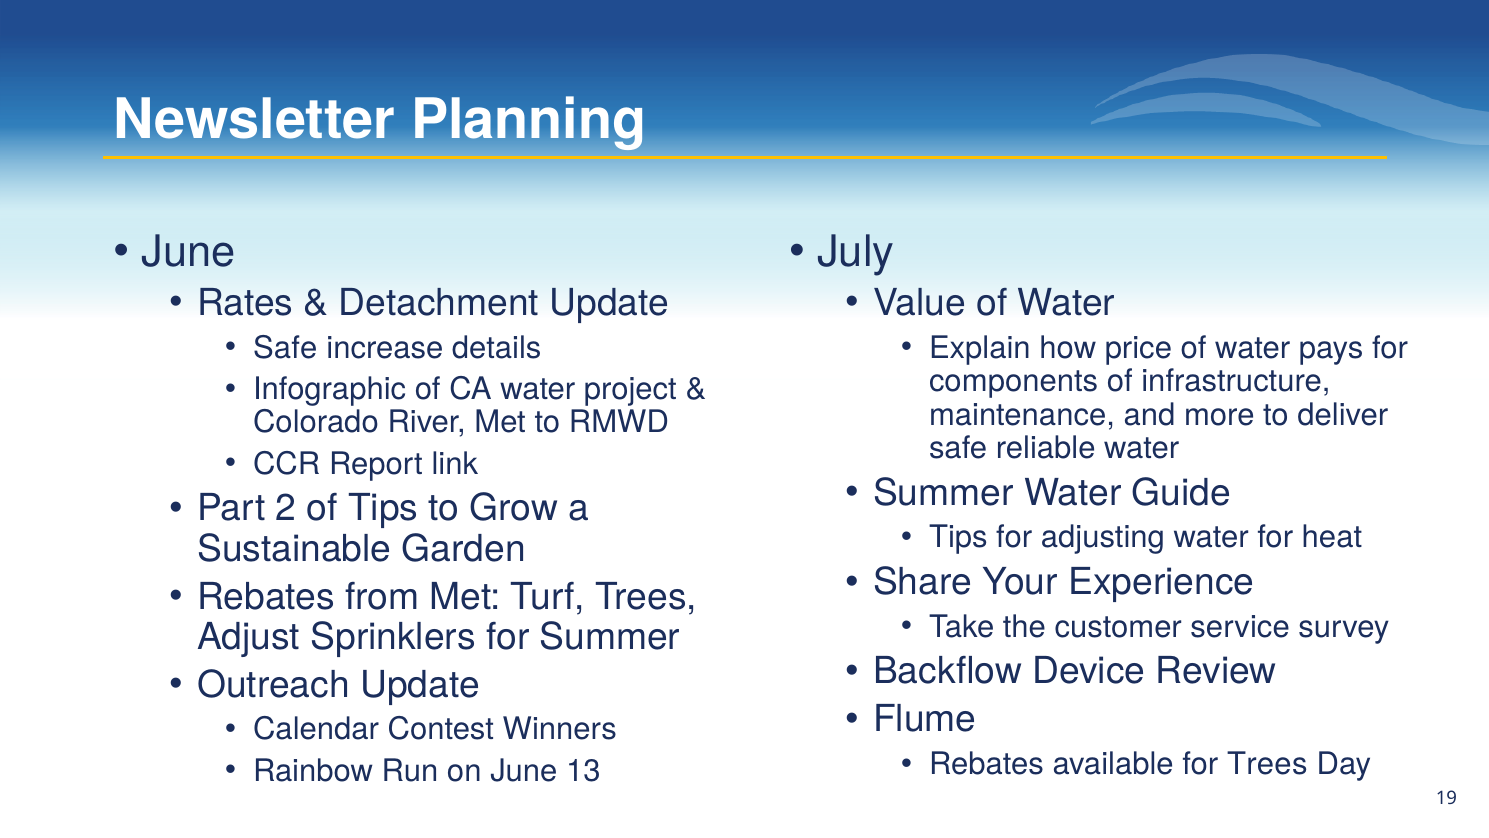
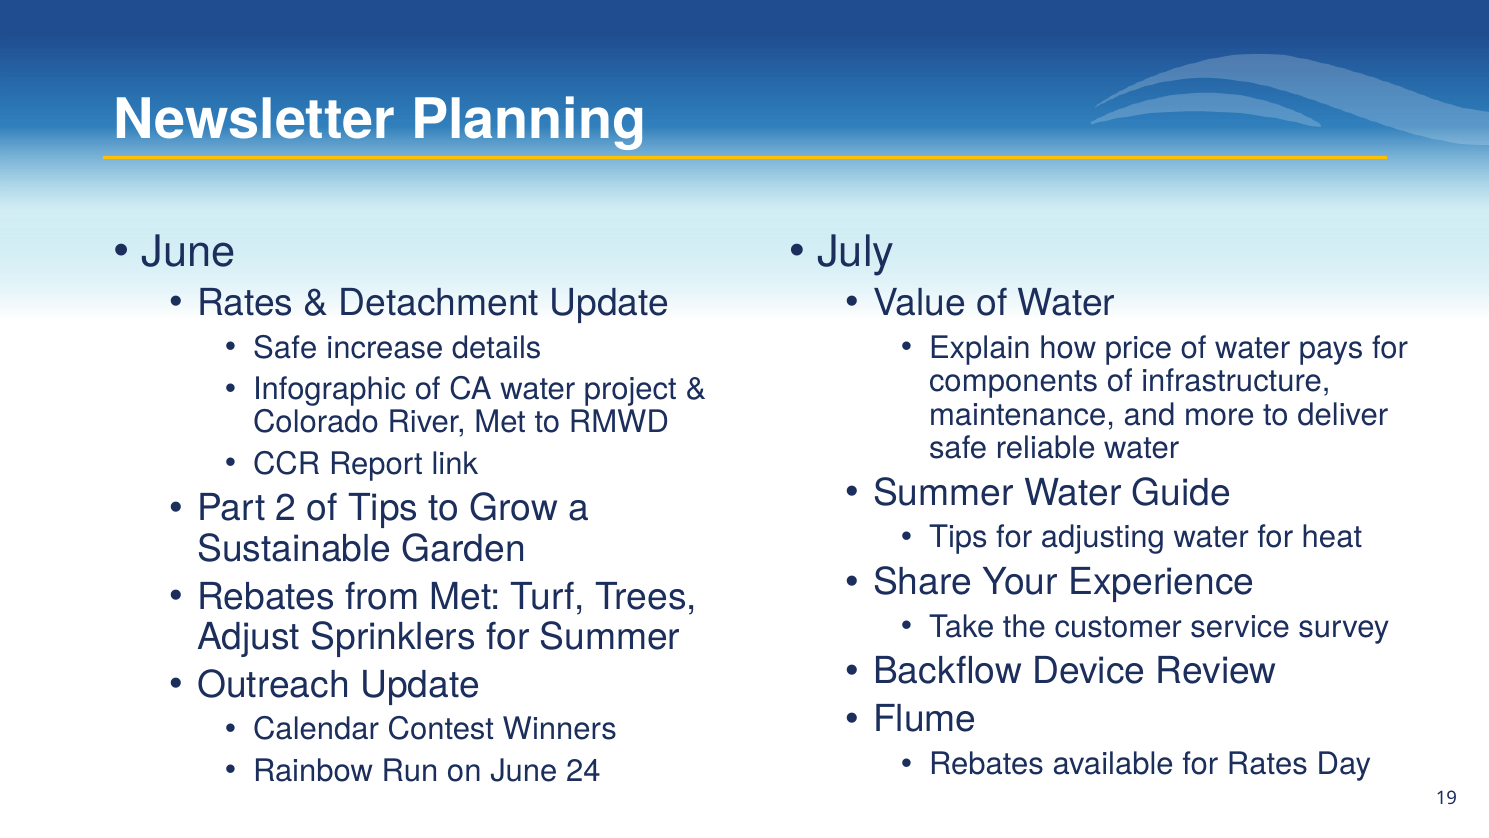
for Trees: Trees -> Rates (1267, 764)
13: 13 -> 24 (583, 770)
